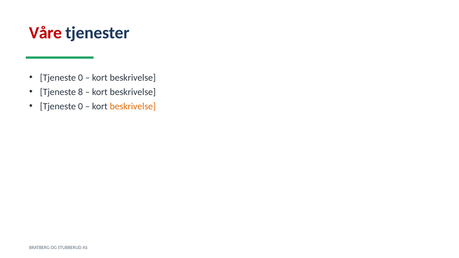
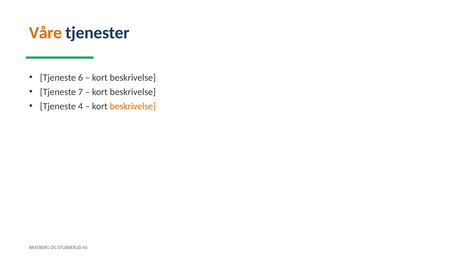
Våre colour: red -> orange (45, 33)
0: 0 -> 6 (80, 78)
8: 8 -> 7 (80, 92)
0: 0 -> 4 (80, 106)
